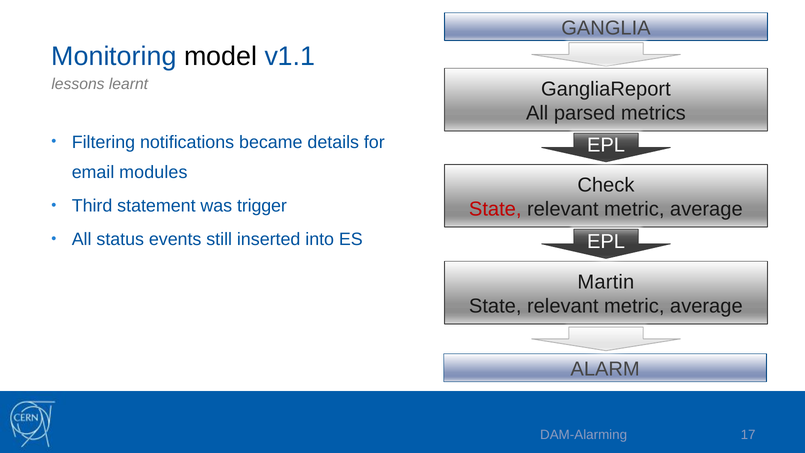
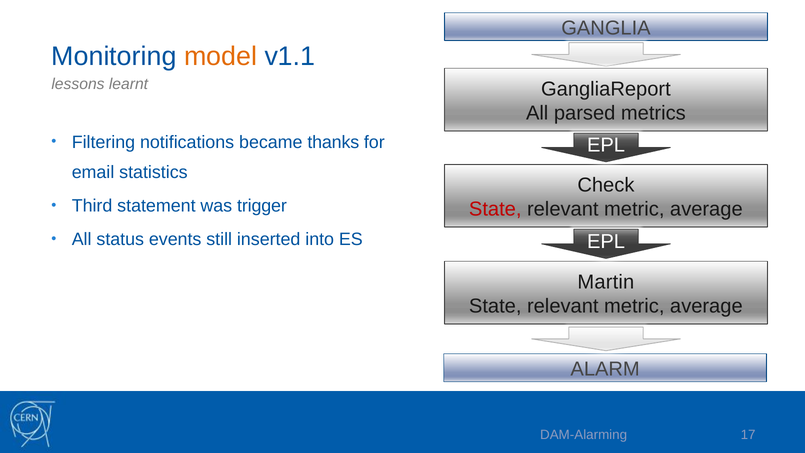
model colour: black -> orange (221, 56)
details: details -> thanks (333, 142)
modules: modules -> statistics (153, 172)
